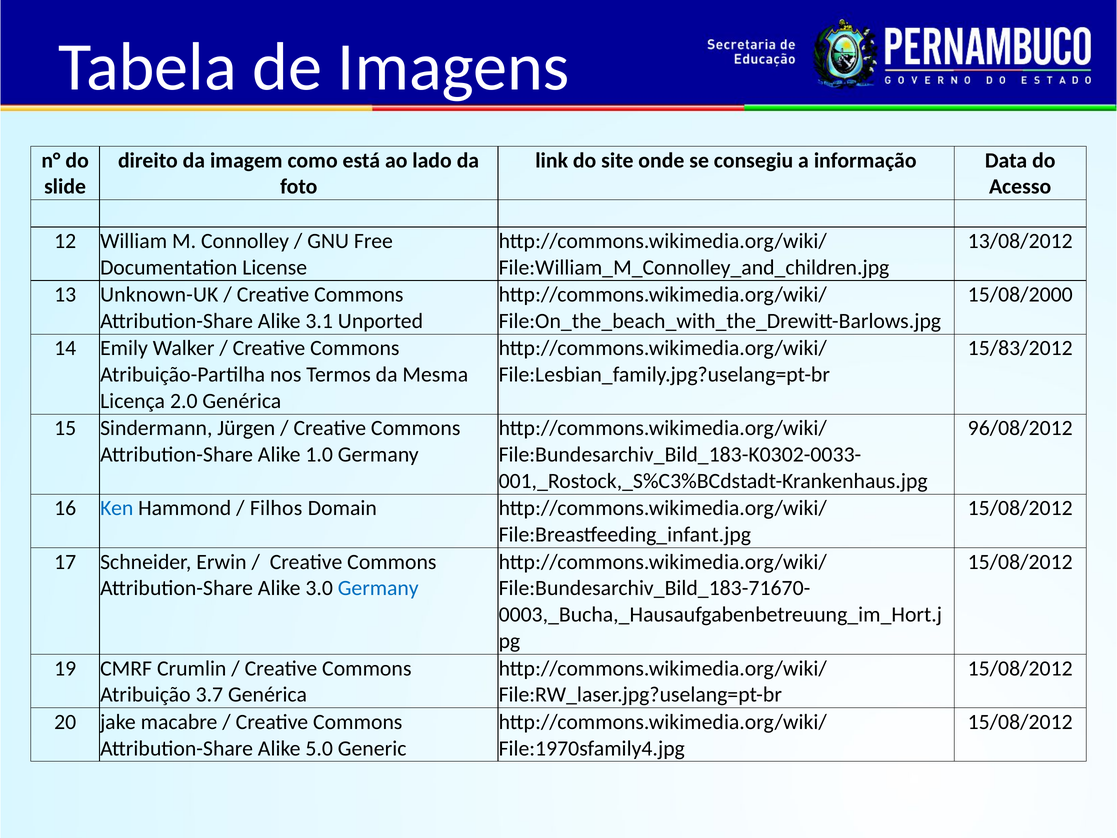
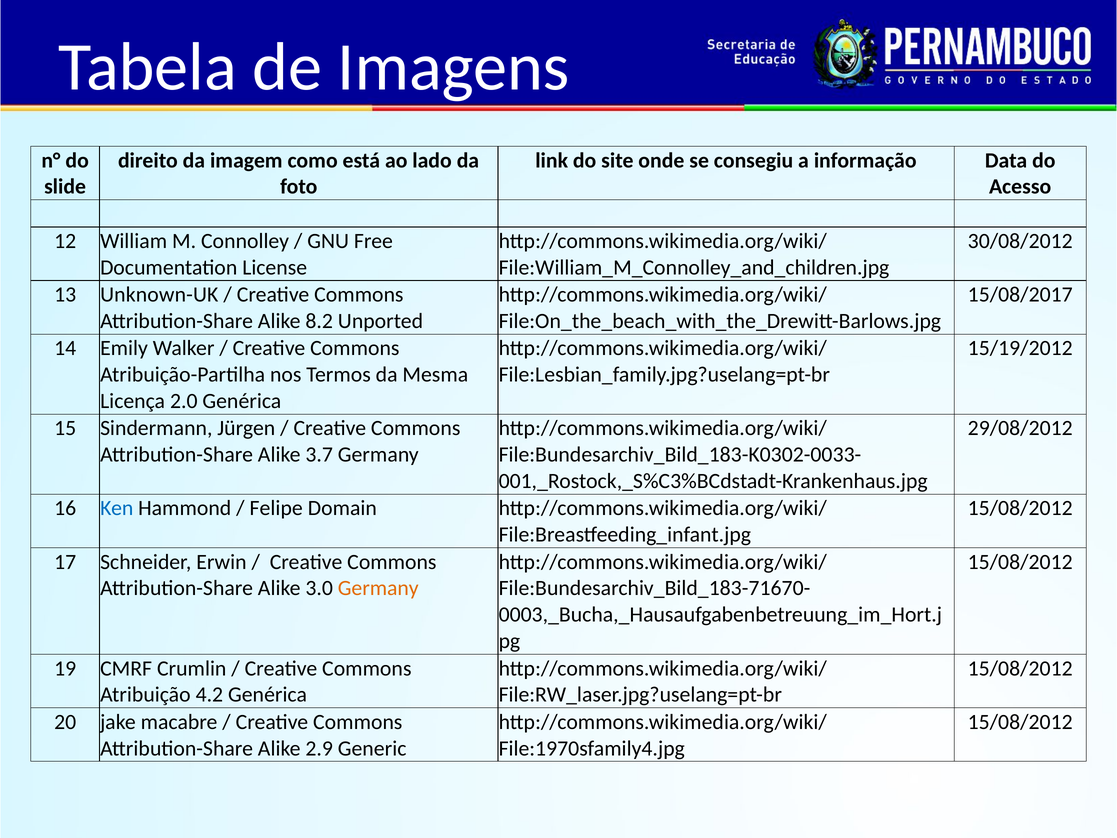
13/08/2012: 13/08/2012 -> 30/08/2012 (1020, 241)
15/08/2000: 15/08/2000 -> 15/08/2017 (1020, 295)
3.1: 3.1 -> 8.2 (319, 321)
15/83/2012: 15/83/2012 -> 15/19/2012 (1020, 348)
96/08/2012: 96/08/2012 -> 29/08/2012 (1020, 428)
1.0: 1.0 -> 3.7 (319, 455)
Filhos: Filhos -> Felipe (276, 508)
Germany colour: blue -> orange (378, 588)
3.7: 3.7 -> 4.2 (209, 695)
5.0: 5.0 -> 2.9 (319, 748)
